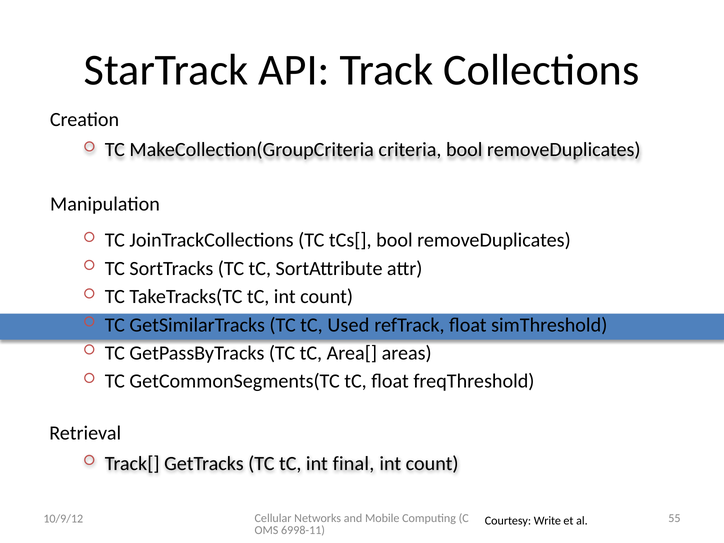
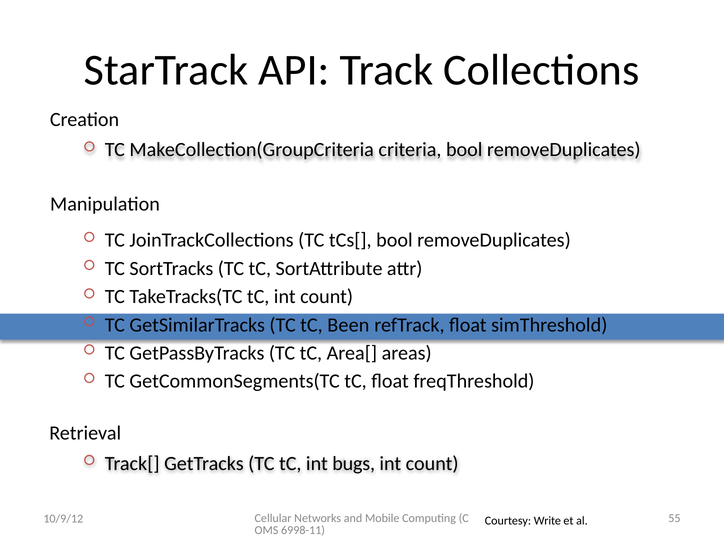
Used: Used -> Been (348, 325)
final: final -> bugs (354, 464)
